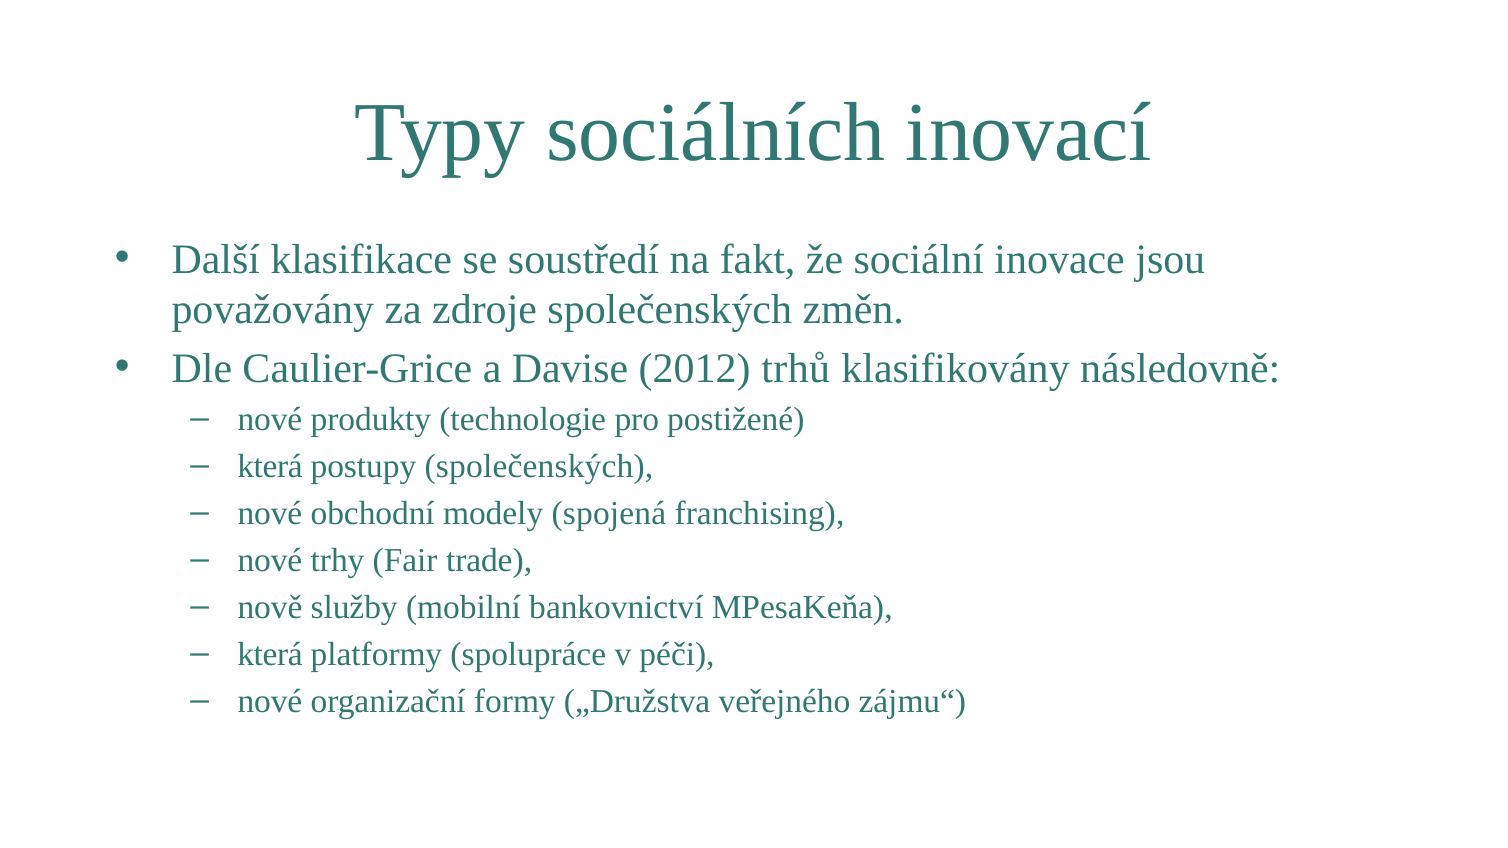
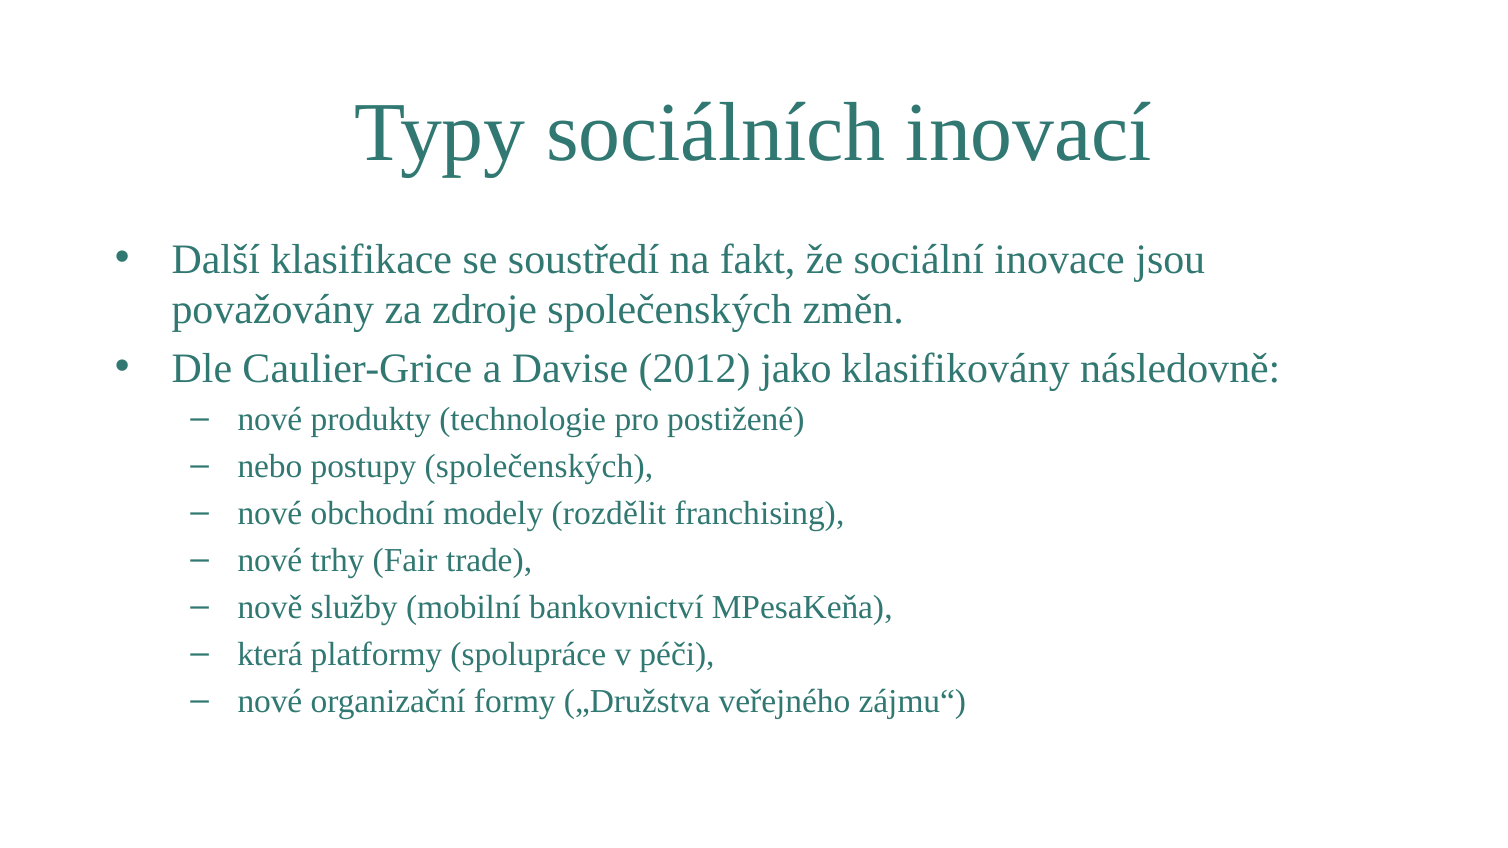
trhů: trhů -> jako (796, 368)
která: která -> nebo (270, 467)
spojená: spojená -> rozdělit (609, 514)
